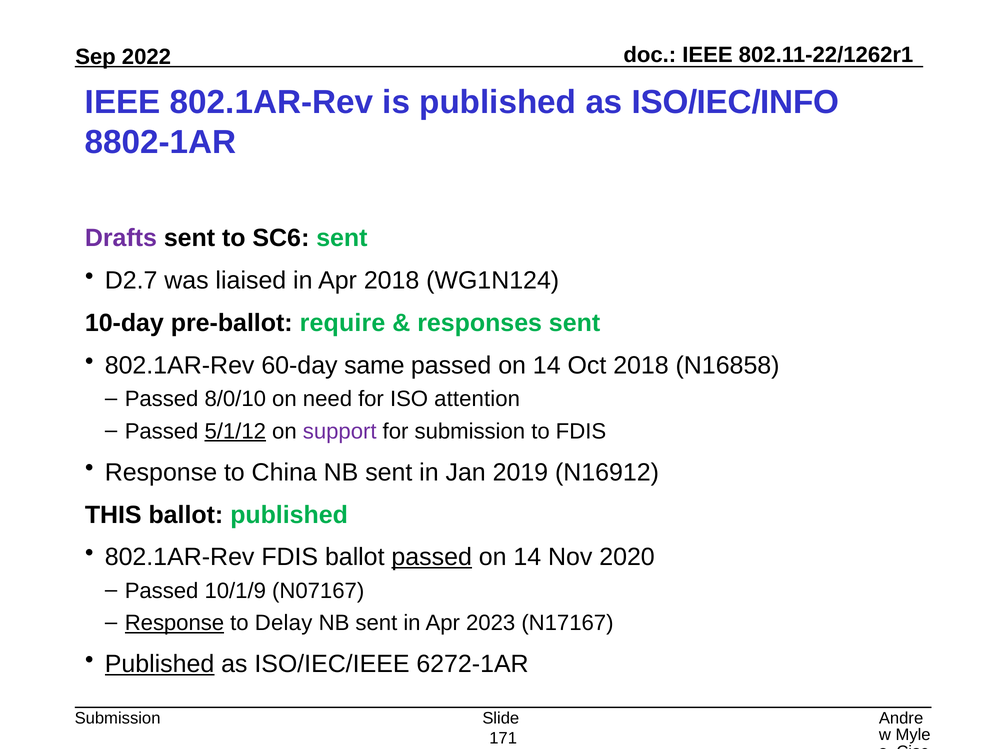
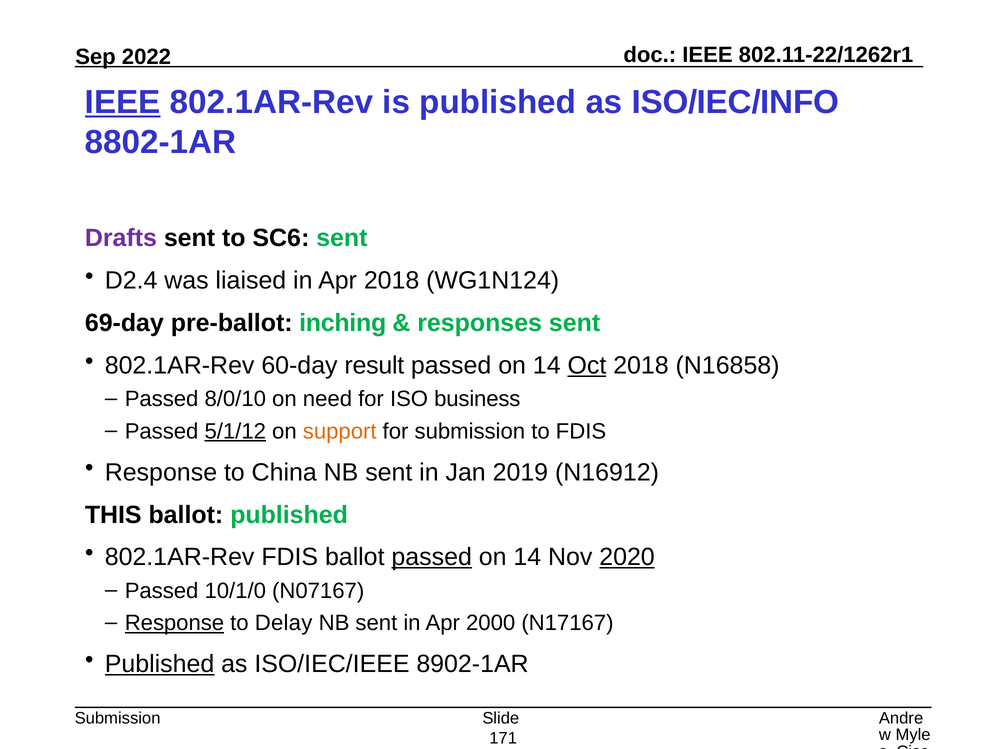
IEEE underline: none -> present (123, 102)
D2.7: D2.7 -> D2.4 (131, 280)
10-day: 10-day -> 69-day (124, 323)
require: require -> inching (343, 323)
same: same -> result (374, 365)
Oct underline: none -> present (587, 365)
attention: attention -> business (477, 399)
support colour: purple -> orange (340, 431)
2020 underline: none -> present (627, 557)
10/1/9: 10/1/9 -> 10/1/0 (235, 590)
2023: 2023 -> 2000 (491, 623)
6272-1AR: 6272-1AR -> 8902-1AR (473, 664)
